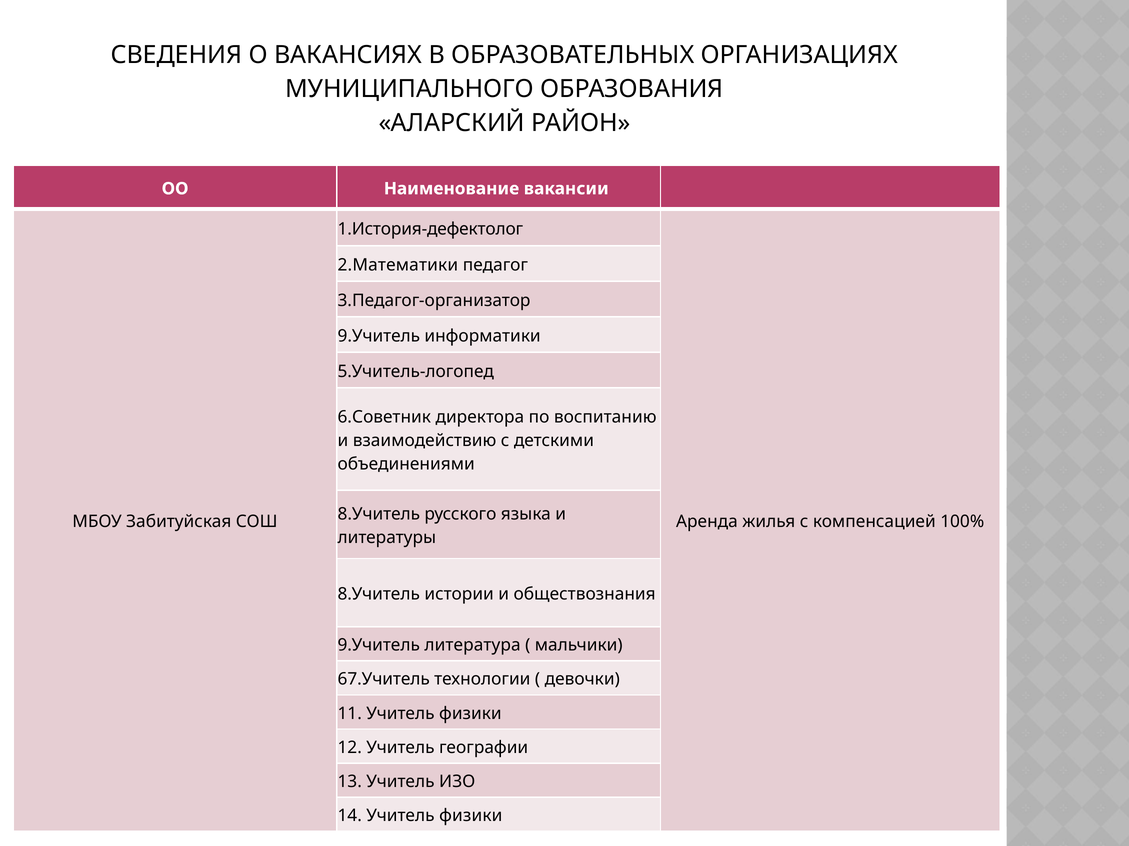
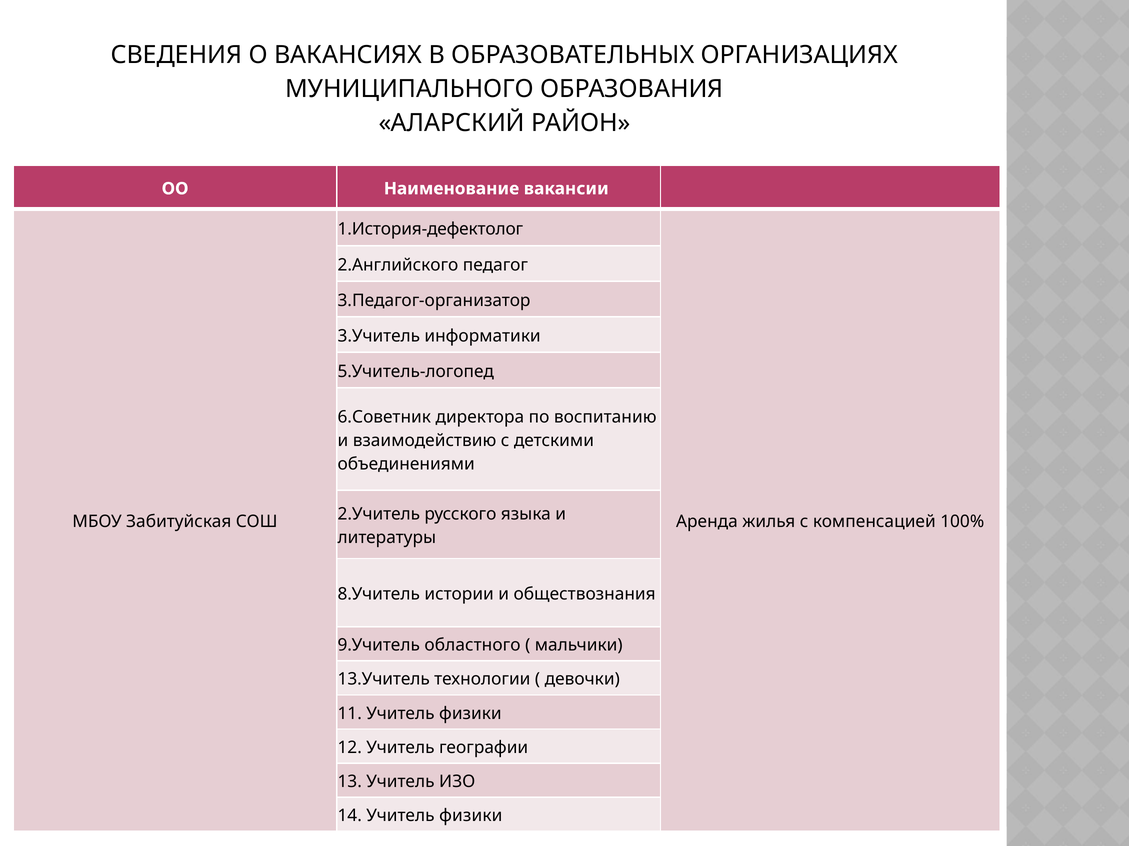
2.Математики: 2.Математики -> 2.Английского (398, 265)
9.Учитель: 9.Учитель -> 3.Учитель (379, 336)
8.Учитель: 8.Учитель -> 2.Учитель (379, 514)
литература: литература -> областного (473, 646)
67.Учитель: 67.Учитель -> 13.Учитель (384, 680)
